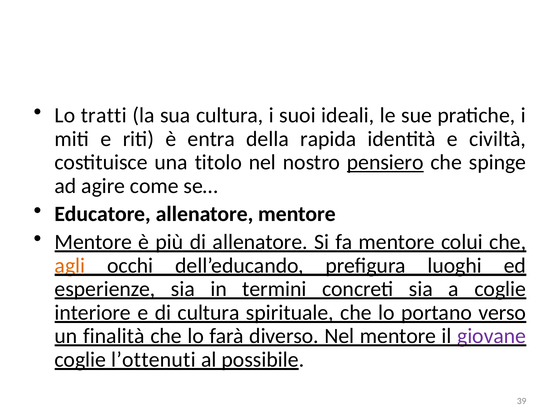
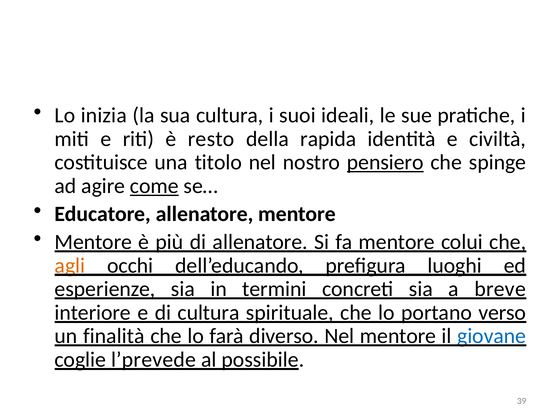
tratti: tratti -> inizia (104, 115)
entra: entra -> resto (211, 139)
come underline: none -> present (154, 186)
a coglie: coglie -> breve (500, 289)
giovane colour: purple -> blue (492, 336)
l’ottenuti: l’ottenuti -> l’prevede (154, 360)
